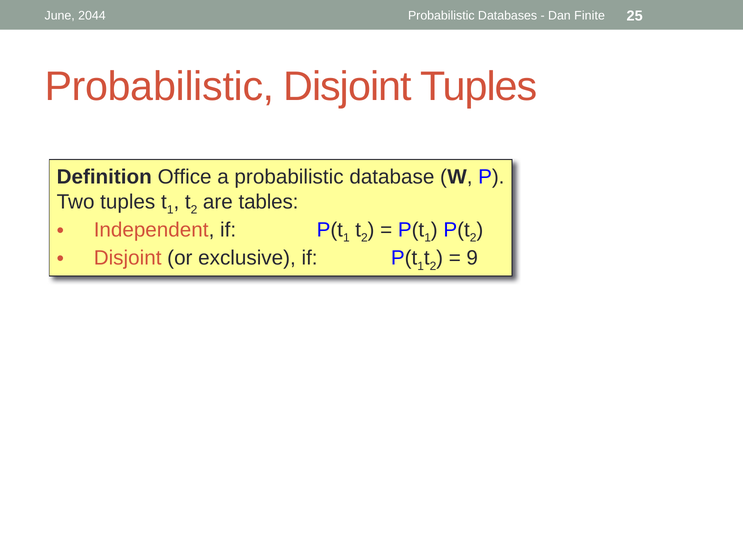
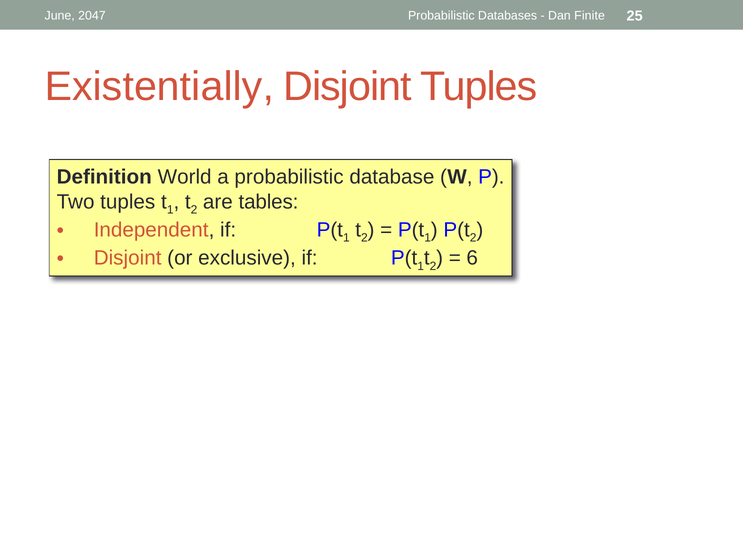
2044: 2044 -> 2047 (92, 16)
Probabilistic: Probabilistic -> Existentially (159, 86)
Office: Office -> World (185, 177)
9: 9 -> 6 (472, 258)
